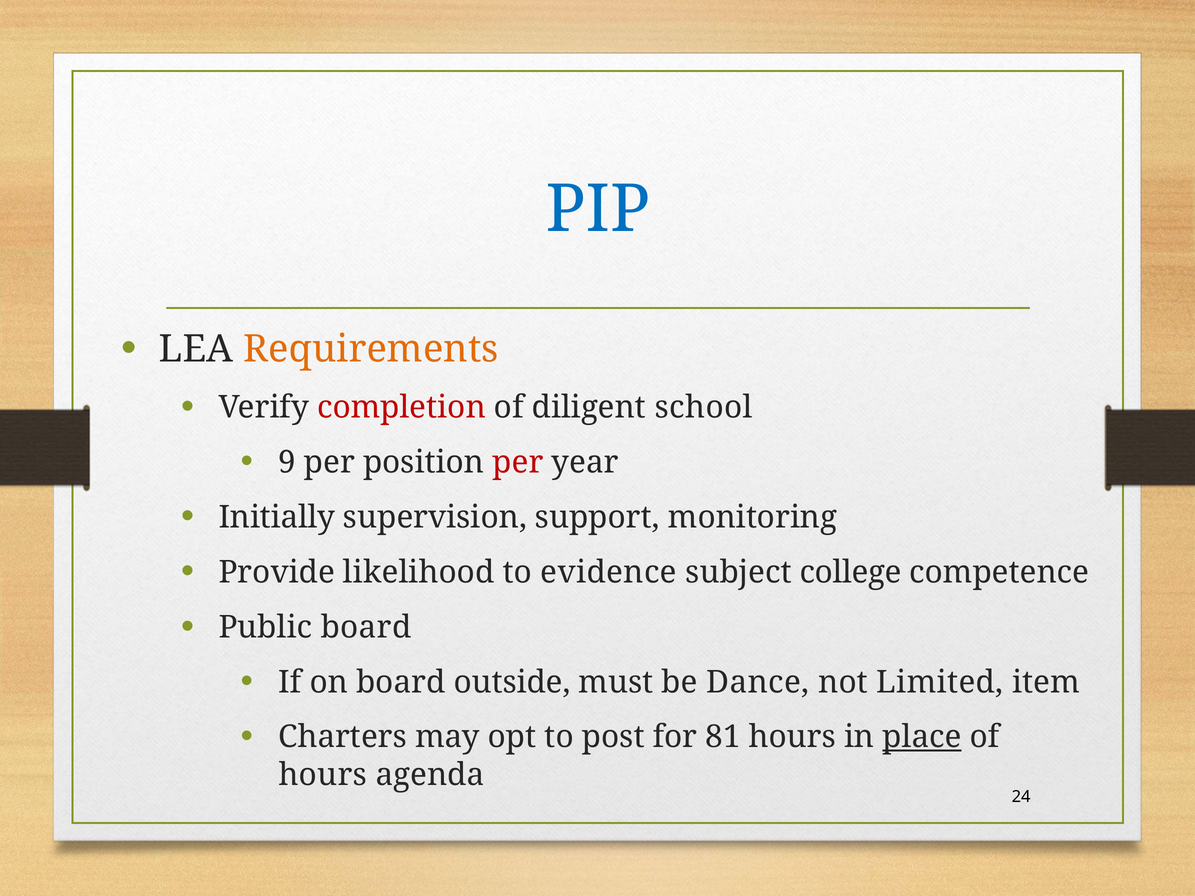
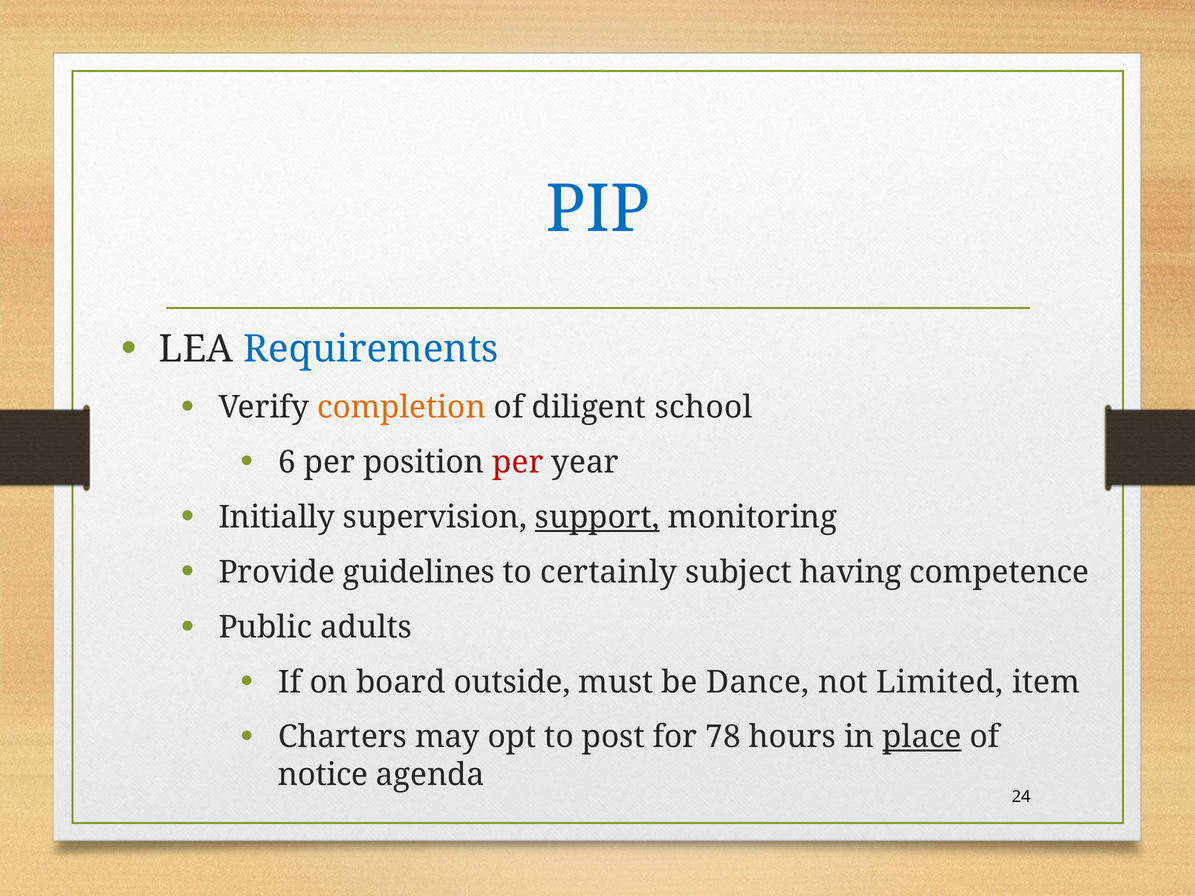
Requirements colour: orange -> blue (371, 349)
completion colour: red -> orange (401, 408)
9: 9 -> 6 (287, 462)
support underline: none -> present (597, 518)
likelihood: likelihood -> guidelines (419, 573)
evidence: evidence -> certainly (609, 573)
college: college -> having (851, 573)
Public board: board -> adults (366, 628)
81: 81 -> 78 (723, 737)
hours: hours -> notice (323, 775)
